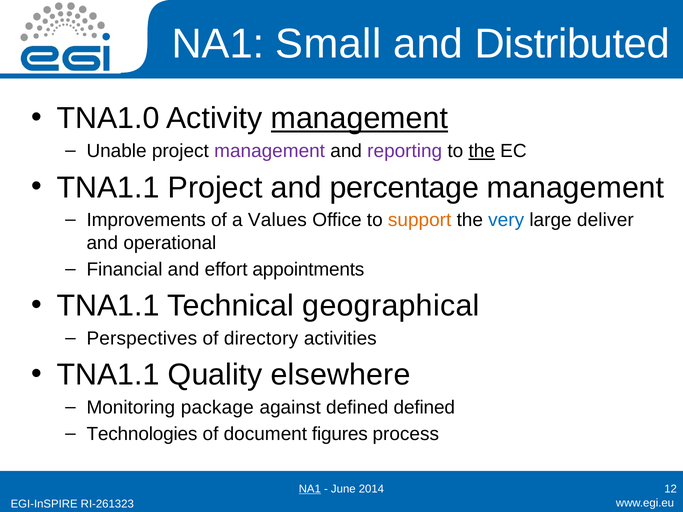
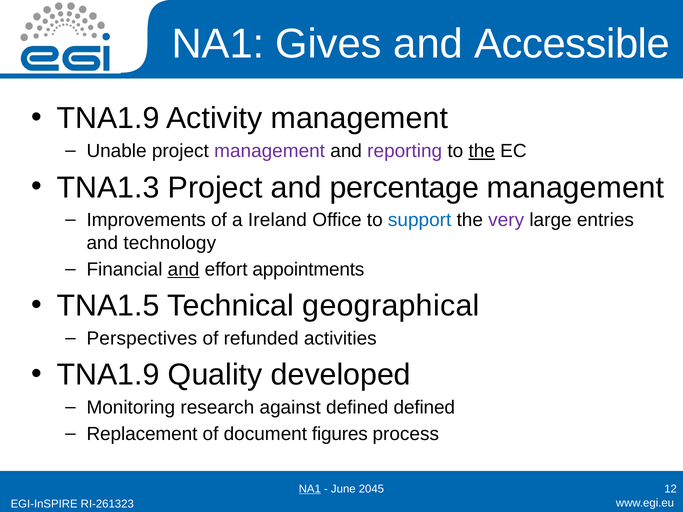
Small: Small -> Gives (329, 44)
Distributed: Distributed -> Accessible (572, 44)
TNA1.0: TNA1.0 -> TNA1.9 (108, 119)
management underline: present -> none (359, 119)
TNA1.1: TNA1.1 -> TNA1.3 (108, 188)
Values: Values -> Ireland (277, 220)
support colour: orange -> blue (420, 220)
very colour: blue -> purple (506, 220)
deliver: deliver -> entries (605, 220)
operational: operational -> technology (170, 243)
and underline: none -> present (184, 270)
TNA1.1: TNA1.1 -> TNA1.5 (108, 306)
directory: directory -> refunded (261, 339)
TNA1.1: TNA1.1 -> TNA1.9 (108, 375)
elsewhere: elsewhere -> developed (341, 375)
package: package -> research (217, 408)
Technologies: Technologies -> Replacement (142, 434)
2014: 2014 -> 2045 (371, 489)
